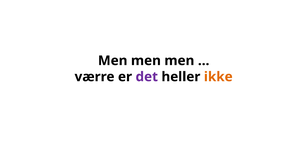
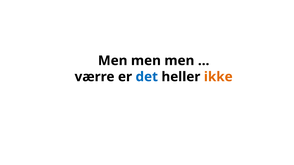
det colour: purple -> blue (147, 77)
